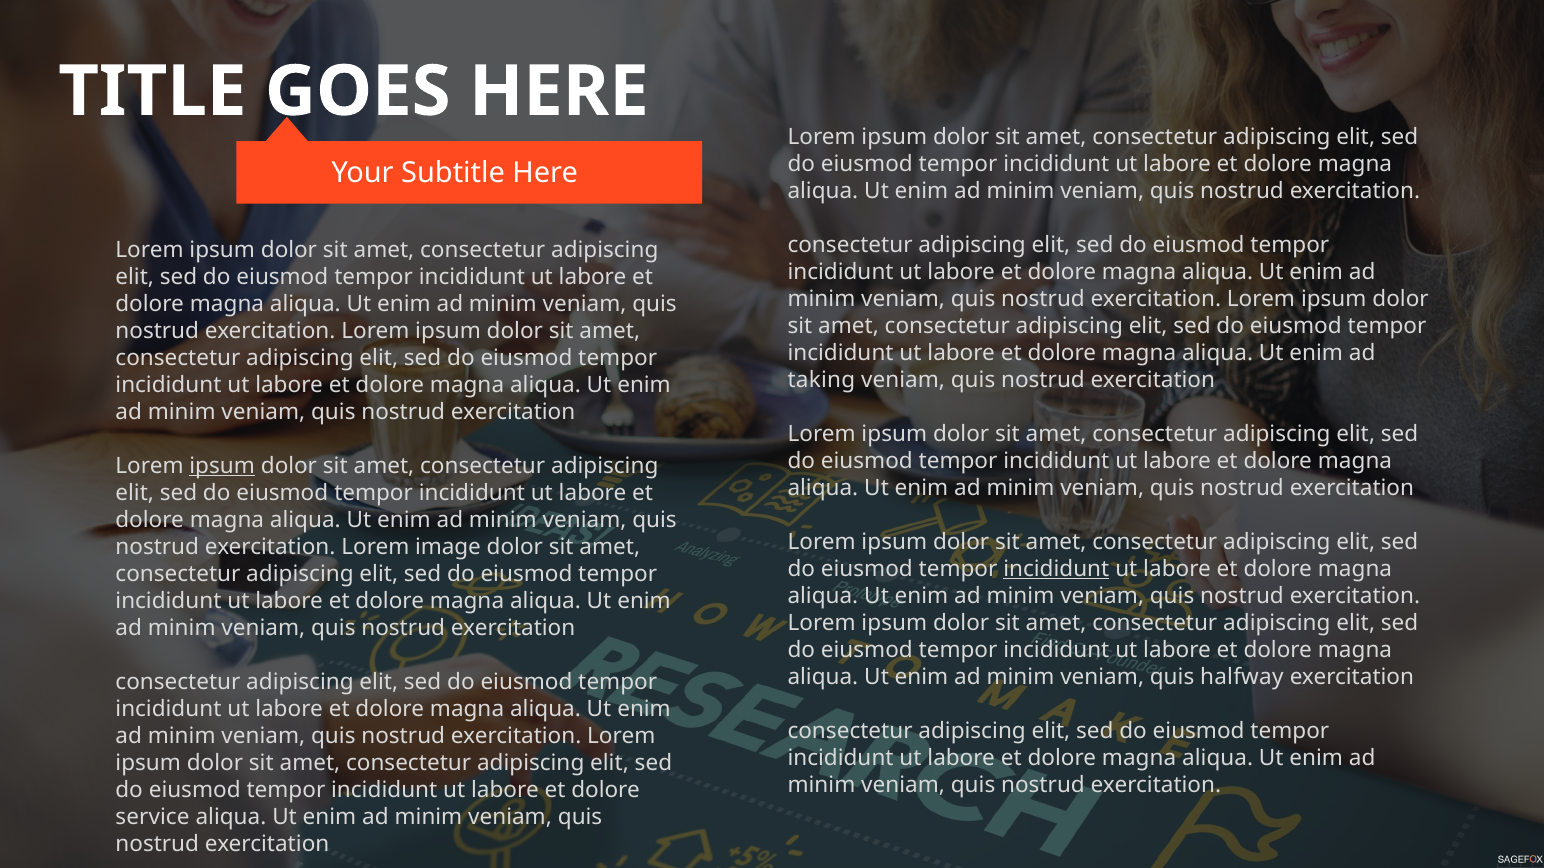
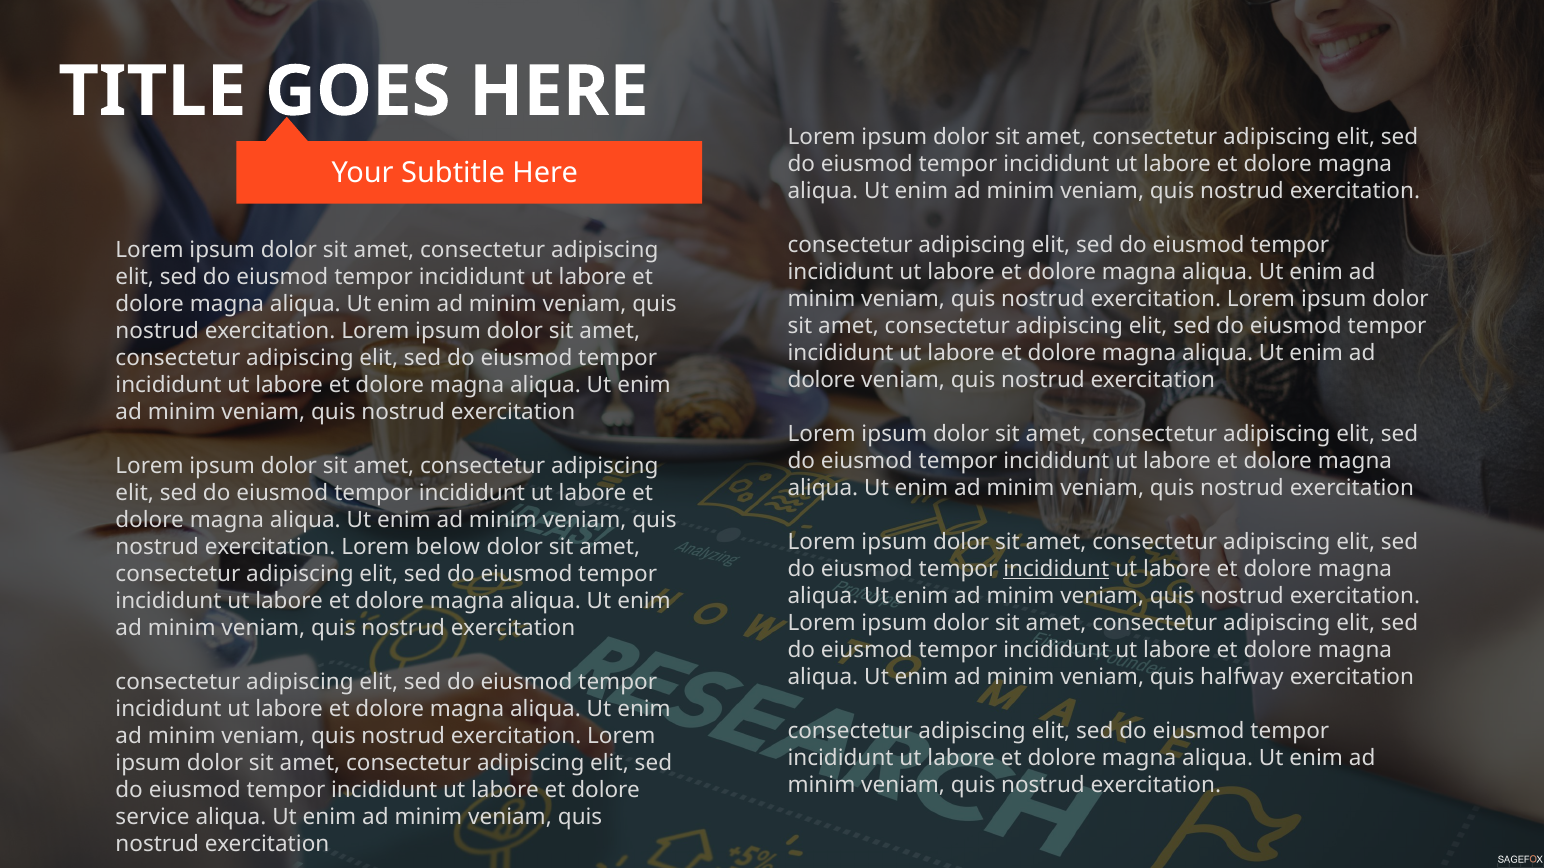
taking: taking -> dolore (822, 380)
ipsum underline: present -> none (222, 466)
image: image -> below (448, 547)
